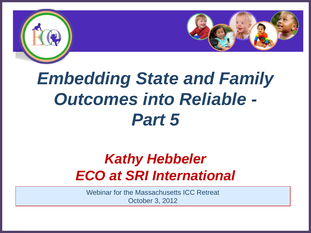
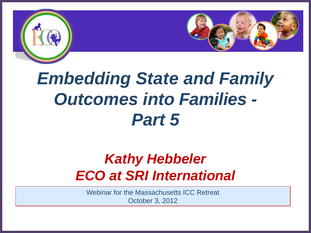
Reliable: Reliable -> Families (213, 99)
